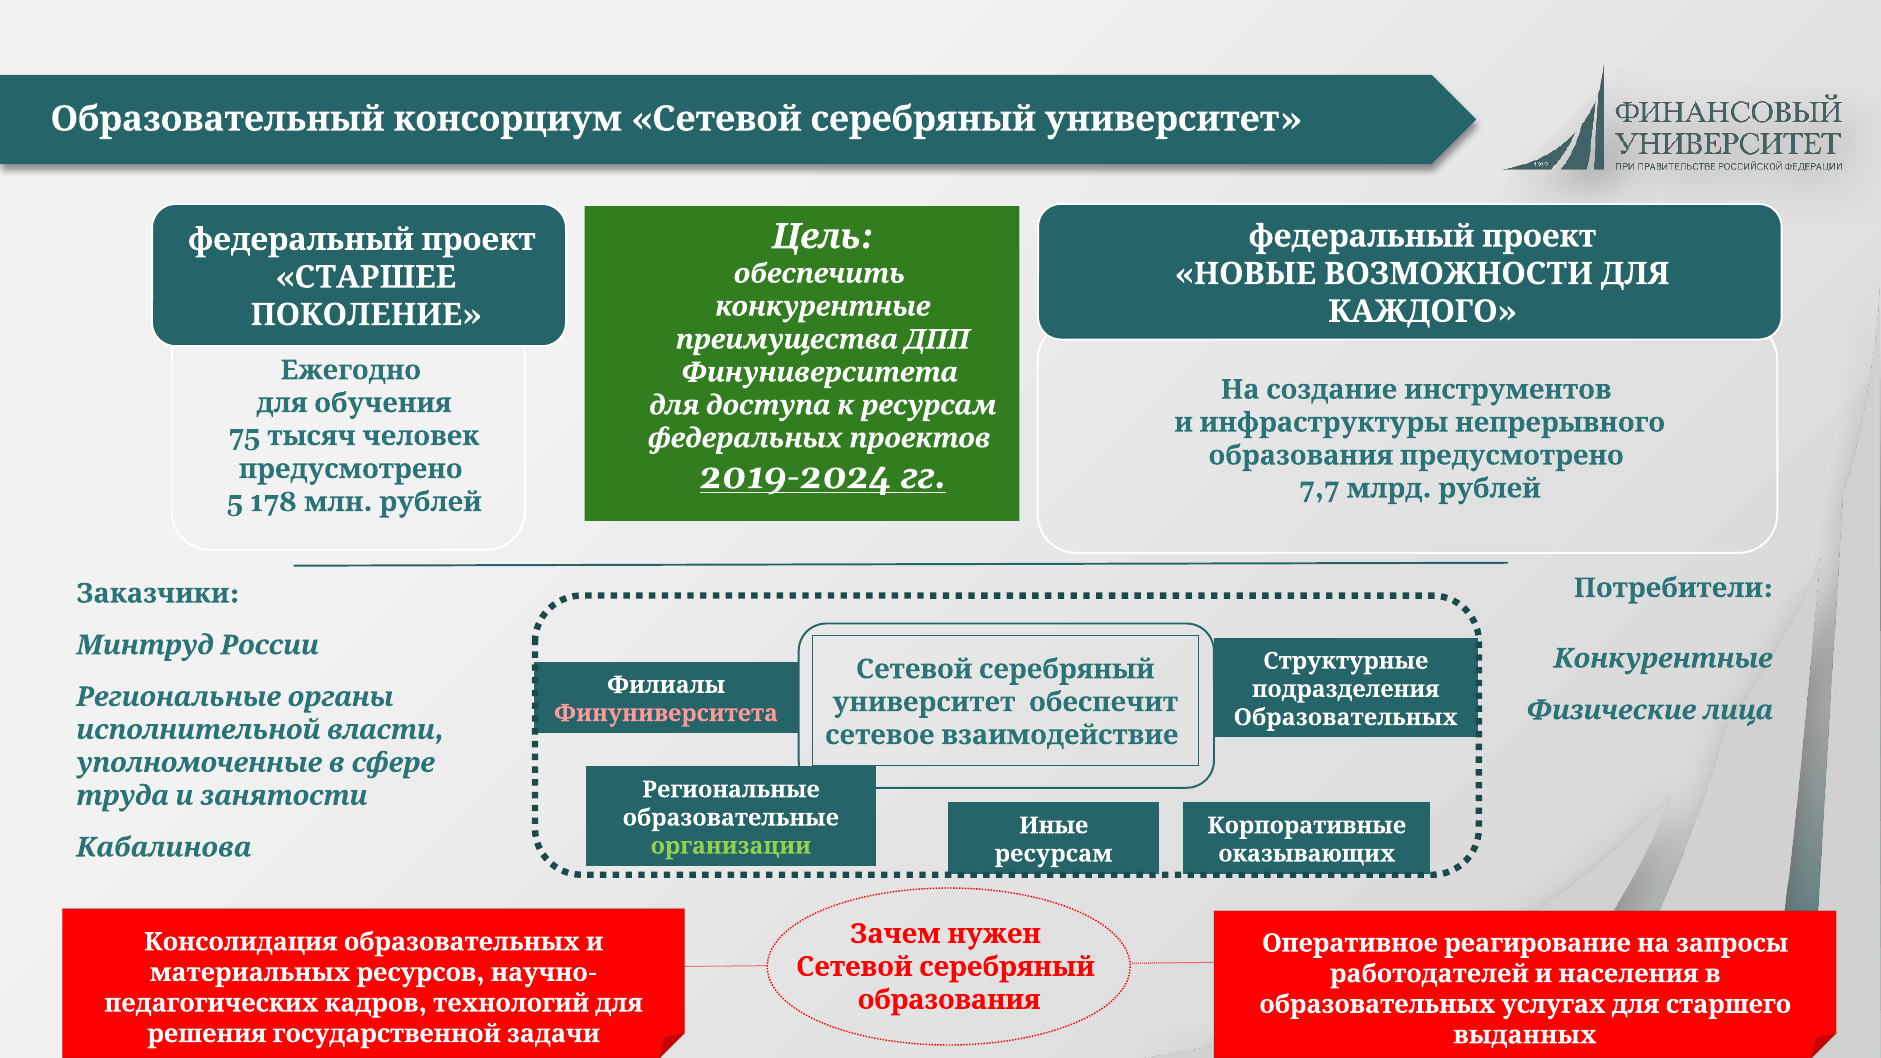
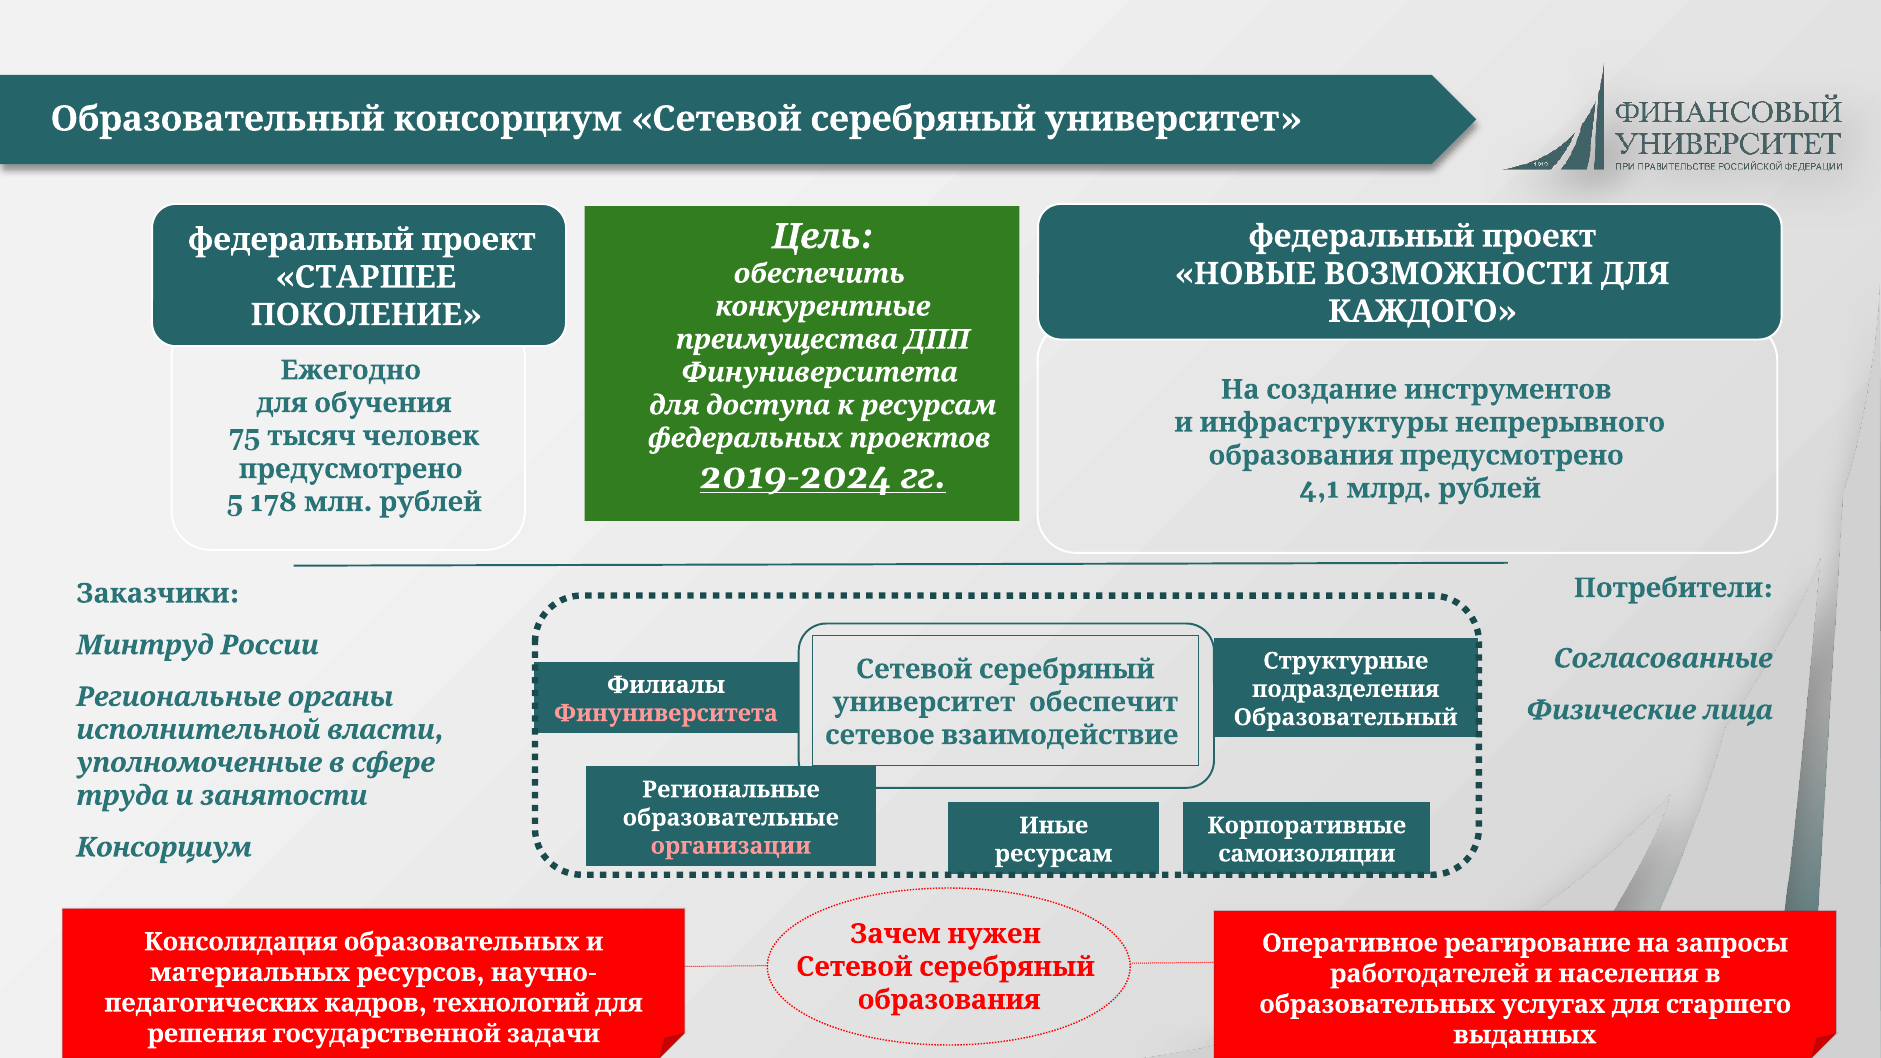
7,7: 7,7 -> 4,1 (1319, 488)
Конкурентные: Конкурентные -> Согласованные (1663, 659)
Образовательных: Образовательных -> Образовательный (1346, 717)
организации colour: light green -> pink (731, 846)
Кабалинова: Кабалинова -> Консорциум (164, 847)
оказывающих: оказывающих -> самоизоляции (1307, 854)
